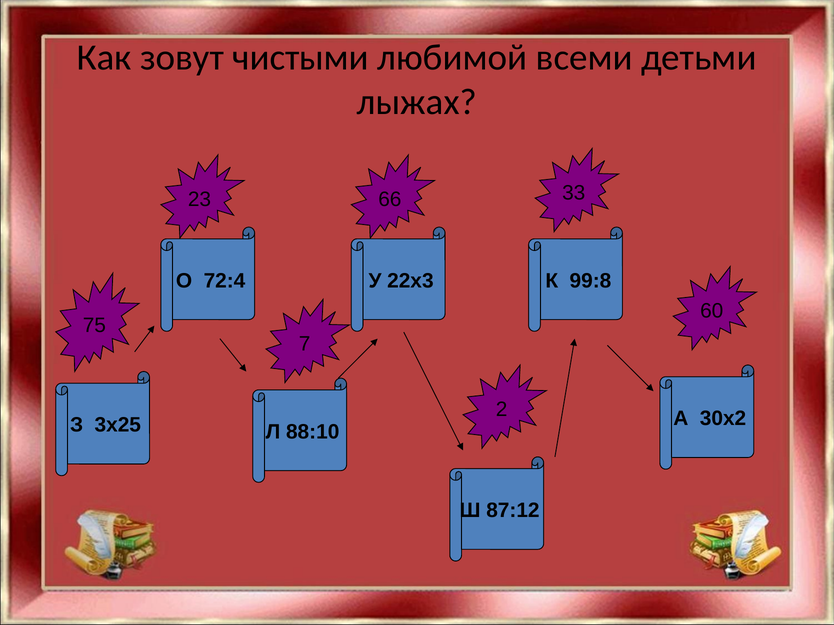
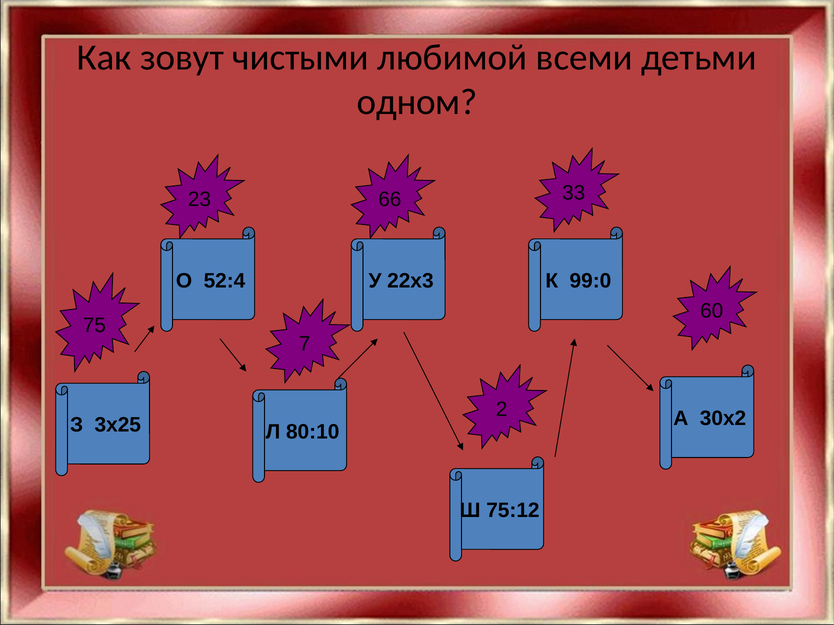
лыжах: лыжах -> одном (417, 102)
72:4: 72:4 -> 52:4 (224, 281)
99:8: 99:8 -> 99:0 (590, 281)
88:10: 88:10 -> 80:10 (313, 432)
87:12: 87:12 -> 75:12 (513, 511)
